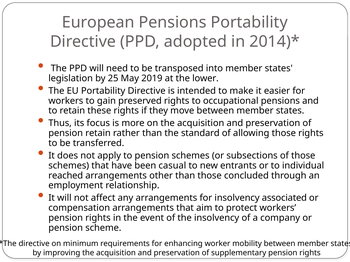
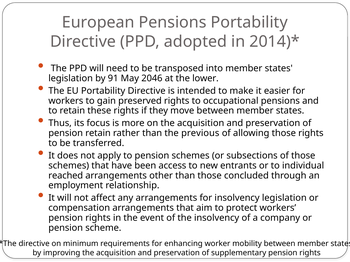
25: 25 -> 91 (113, 78)
2019: 2019 -> 2046 (152, 78)
standard: standard -> previous (200, 133)
casual: casual -> access (172, 166)
insolvency associated: associated -> legislation (284, 198)
